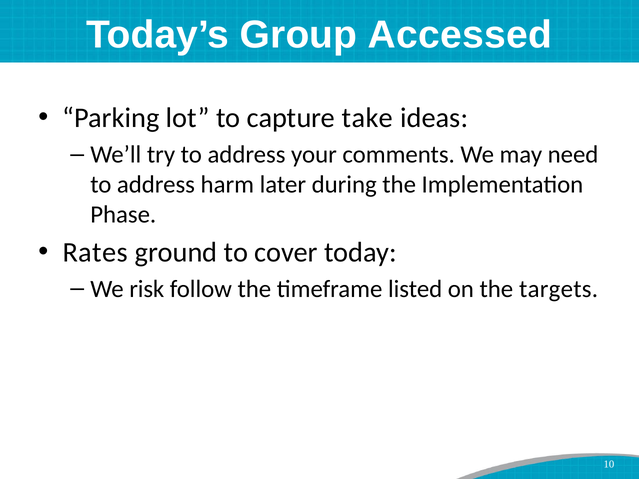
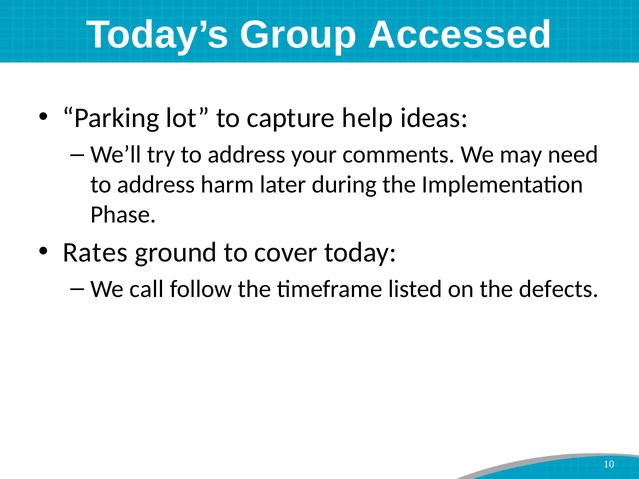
take: take -> help (367, 118)
risk: risk -> call (147, 289)
targets: targets -> defects (559, 289)
